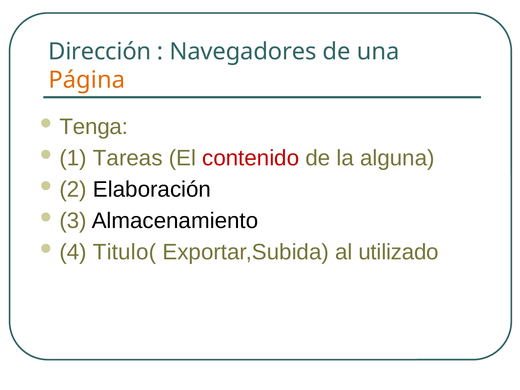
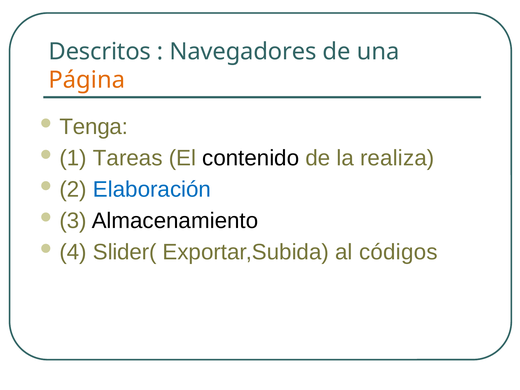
Dirección: Dirección -> Descritos (100, 51)
contenido colour: red -> black (251, 158)
alguna: alguna -> realiza (397, 158)
Elaboración colour: black -> blue (152, 189)
Titulo(: Titulo( -> Slider( (125, 252)
utilizado: utilizado -> códigos (398, 252)
